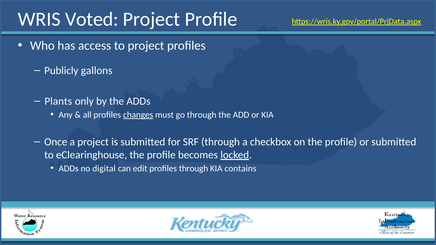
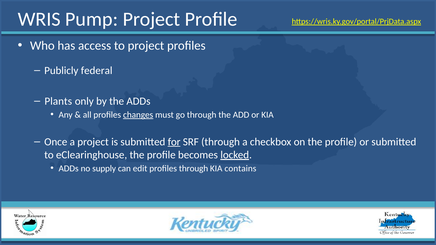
Voted: Voted -> Pump (92, 19)
gallons: gallons -> federal (97, 71)
for underline: none -> present (174, 142)
digital: digital -> supply (104, 169)
